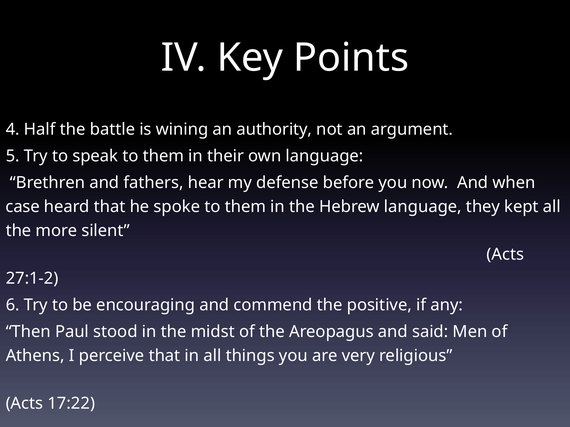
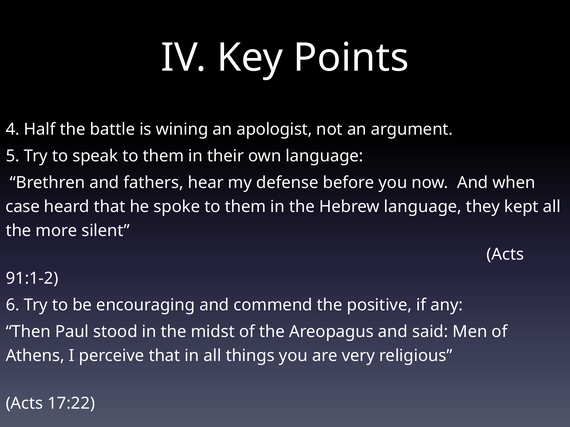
authority: authority -> apologist (274, 130)
27:1-2: 27:1-2 -> 91:1-2 (32, 279)
